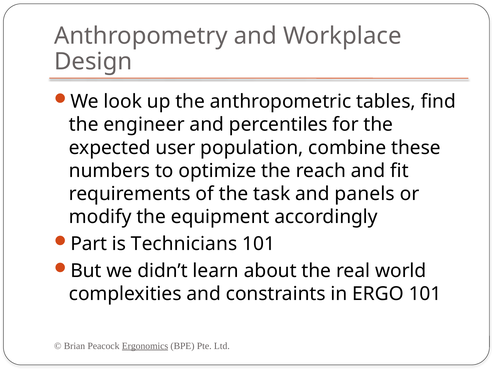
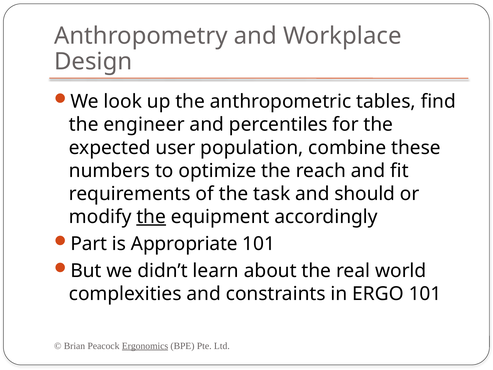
panels: panels -> should (365, 194)
the underline: none -> present (151, 217)
Technicians: Technicians -> Appropriate (184, 244)
